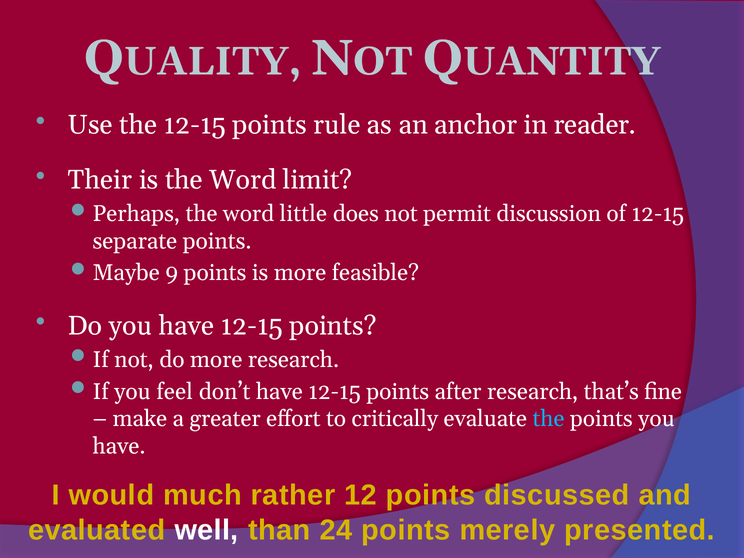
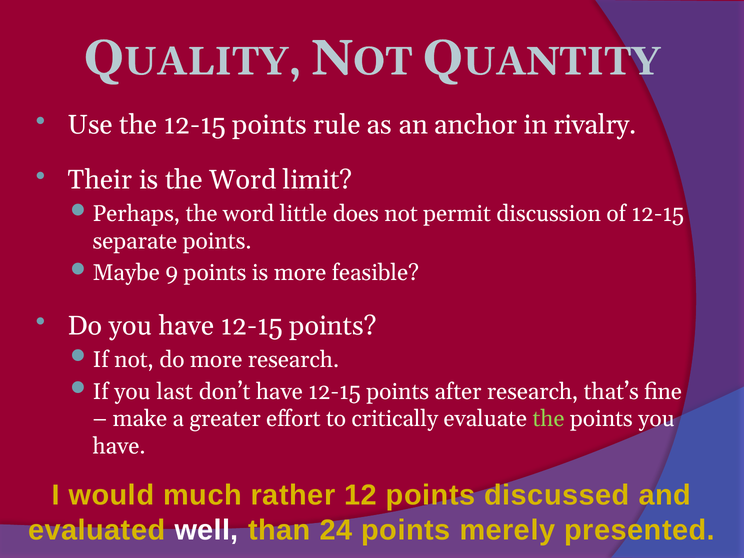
reader: reader -> rivalry (595, 125)
feel: feel -> last (175, 392)
the colour: light blue -> light green (548, 419)
